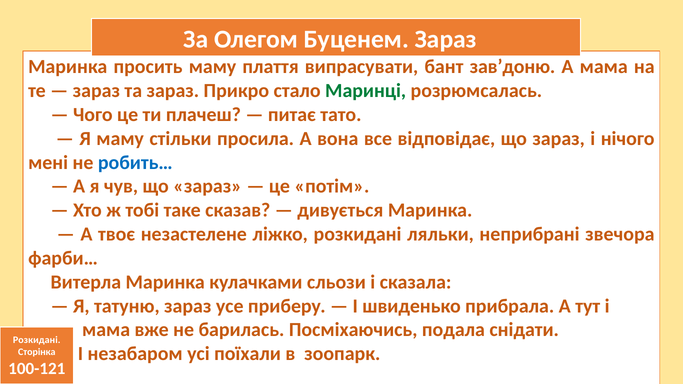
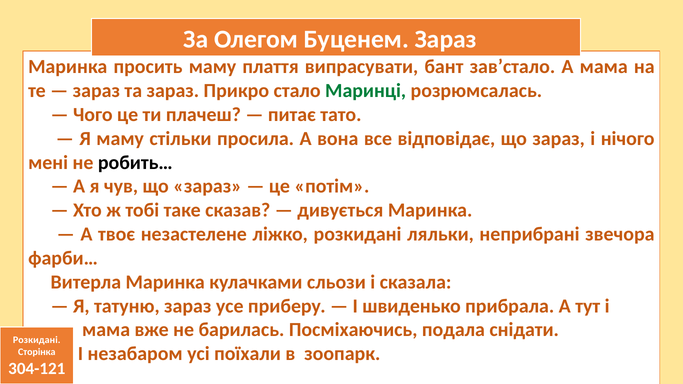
зав’доню: зав’доню -> зав’стало (512, 67)
робить… colour: blue -> black (135, 163)
100-121: 100-121 -> 304-121 (37, 369)
